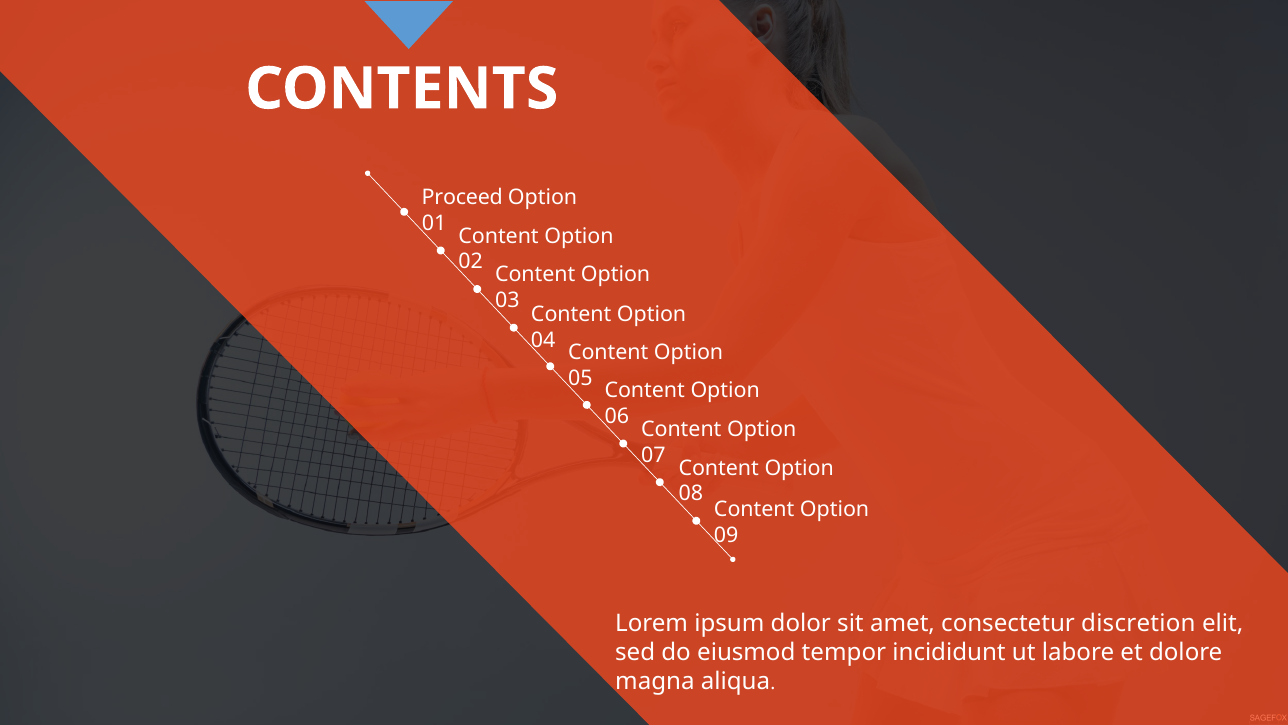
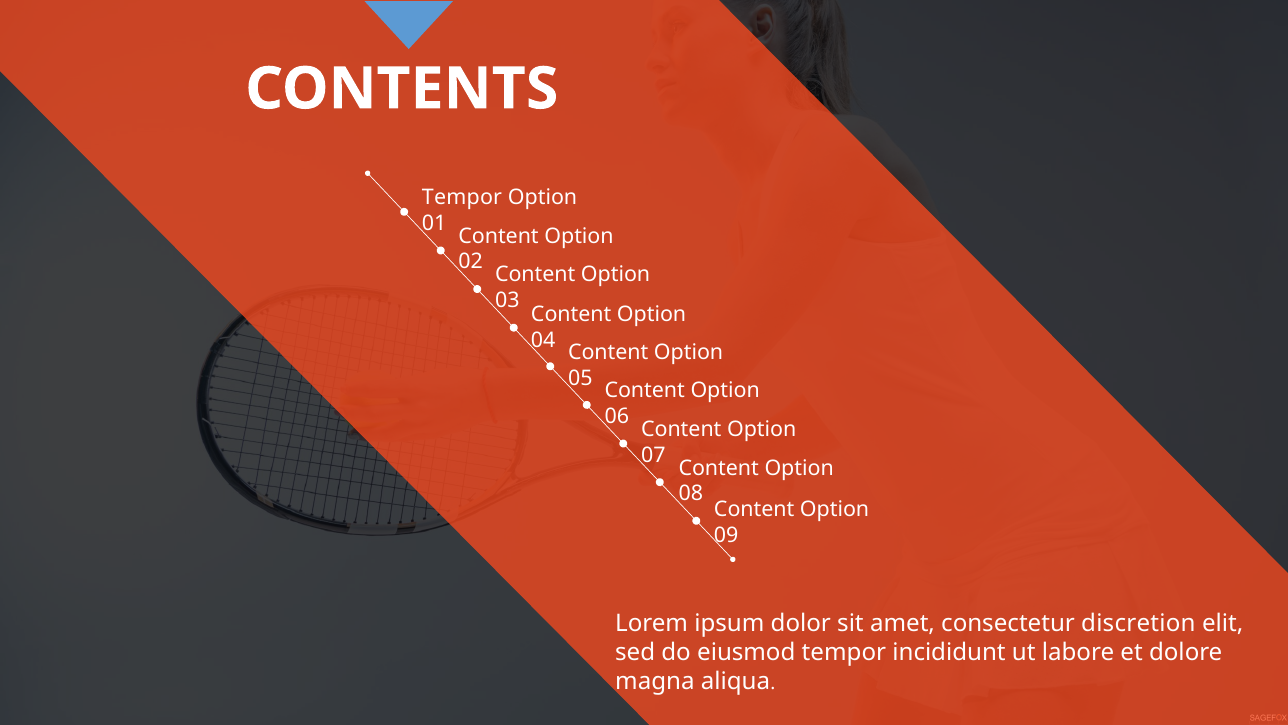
Proceed: Proceed -> Tempor (462, 198)
